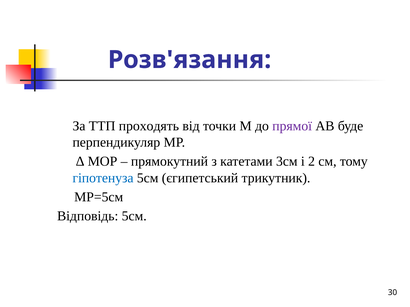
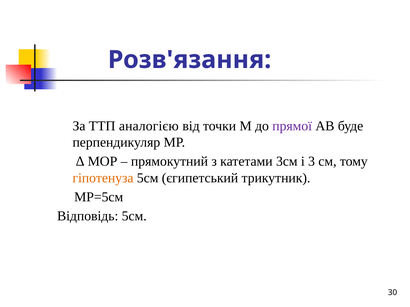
проходять: проходять -> аналогією (149, 126)
2: 2 -> 3 (312, 162)
гіпотенуза colour: blue -> orange (103, 178)
